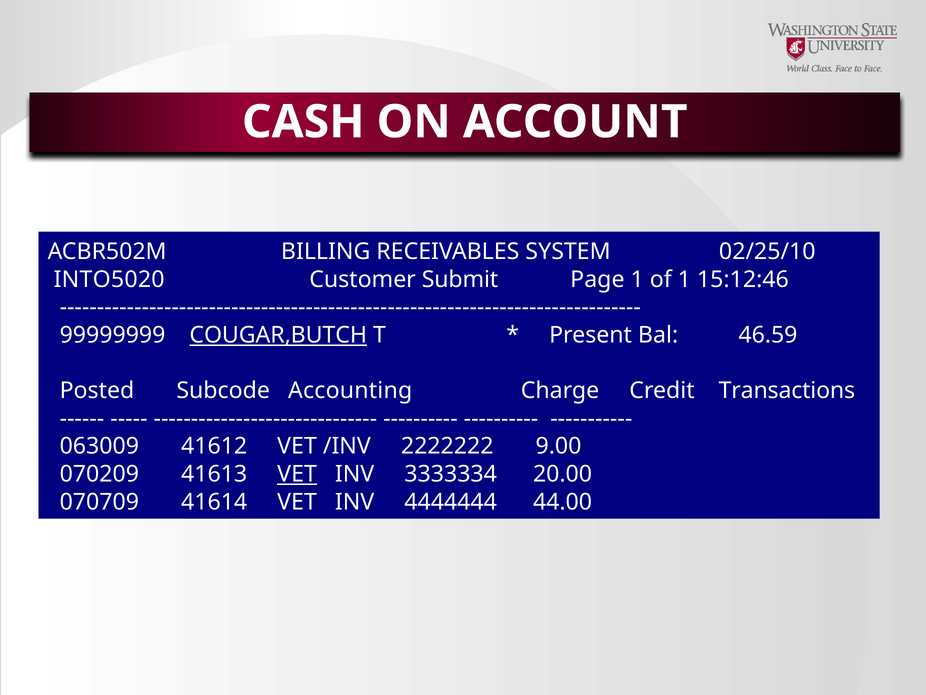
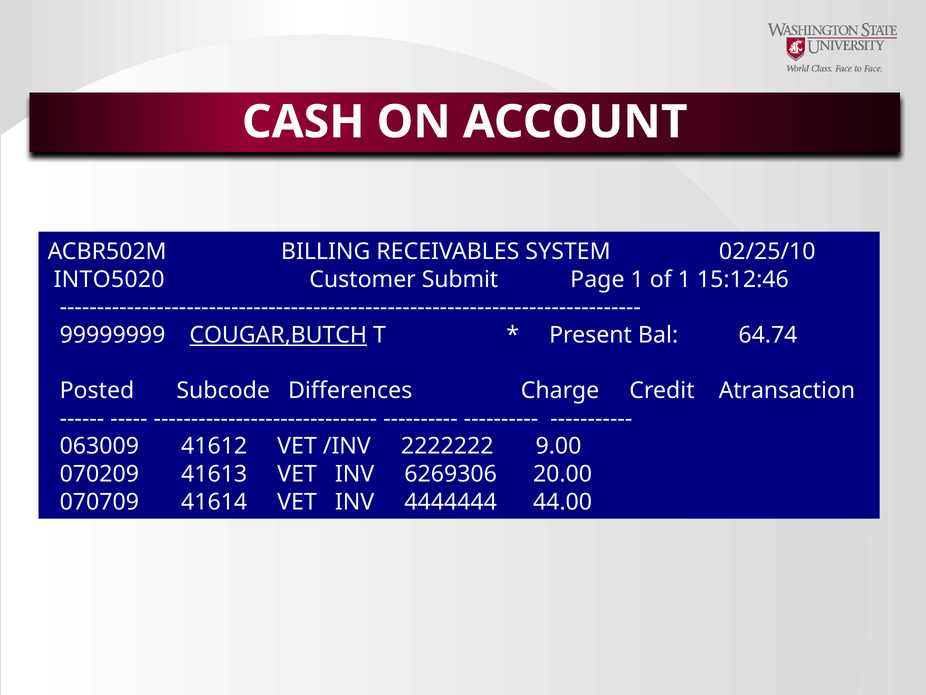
46.59: 46.59 -> 64.74 (768, 335)
Accounting: Accounting -> Differences (350, 390)
Transactions: Transactions -> Atransaction (787, 390)
VET underline: present -> none (297, 474)
3333334: 3333334 -> 6269306 (451, 474)
